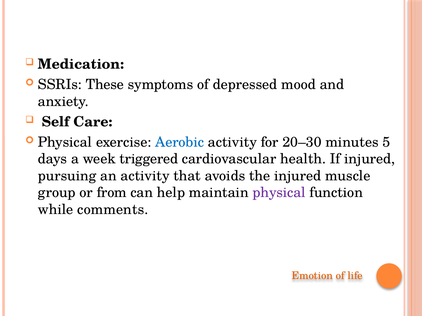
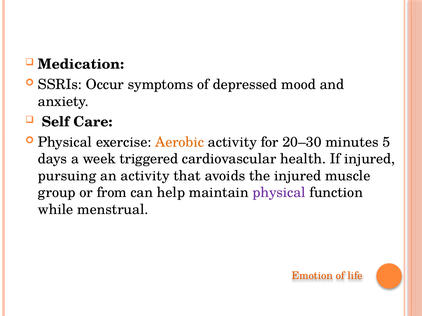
These: These -> Occur (105, 85)
Aerobic colour: blue -> orange (180, 142)
comments: comments -> menstrual (113, 210)
